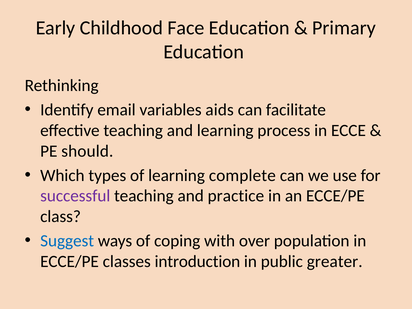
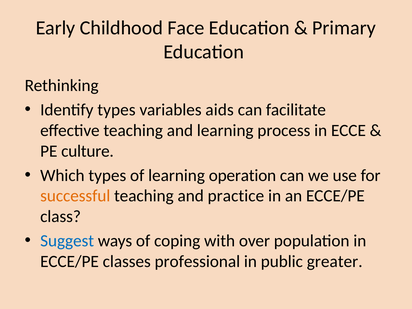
Identify email: email -> types (116, 110)
should: should -> culture (88, 151)
complete: complete -> operation (242, 175)
successful colour: purple -> orange (75, 196)
introduction: introduction -> professional (197, 261)
